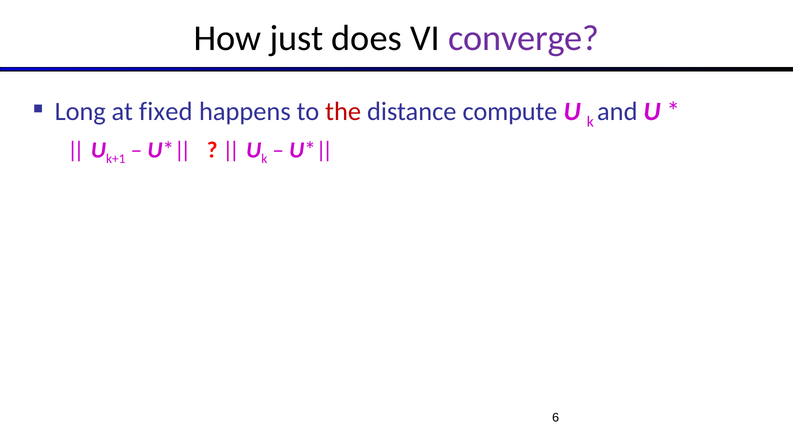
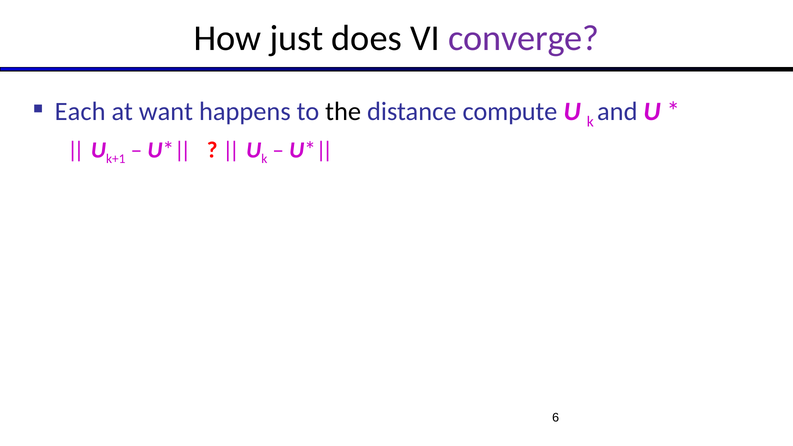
Long: Long -> Each (80, 112)
fixed: fixed -> want (166, 112)
the colour: red -> black (343, 112)
